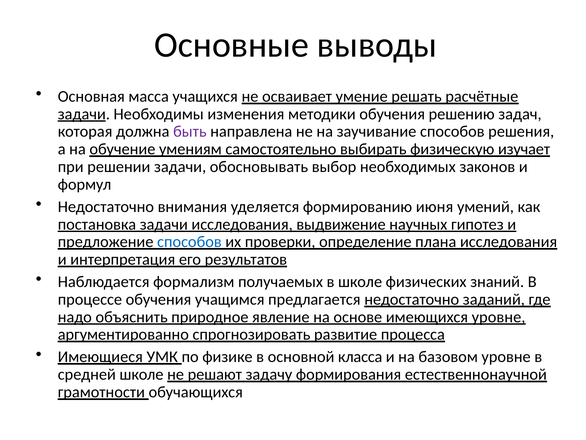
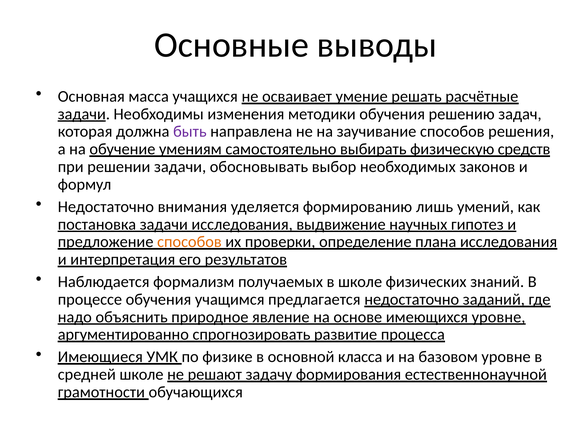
изучает: изучает -> средств (524, 149)
июня: июня -> лишь (435, 206)
способов colour: blue -> orange (189, 242)
